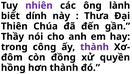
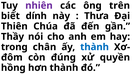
lành: lành -> trên (120, 6)
công: công -> chân (44, 47)
thành colour: purple -> blue (95, 47)
đồng: đồng -> đúng (63, 58)
